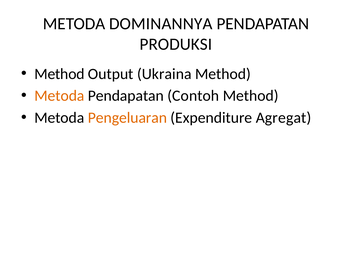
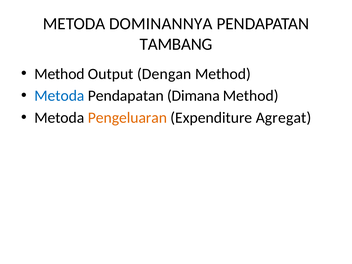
PRODUKSI: PRODUKSI -> TAMBANG (176, 44)
Ukraina: Ukraina -> Dengan (164, 74)
Metoda colour: orange -> blue (59, 96)
Contoh: Contoh -> Dimana (193, 96)
